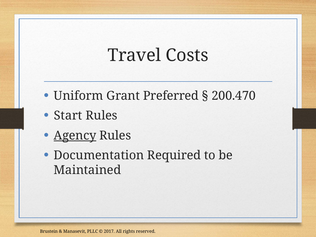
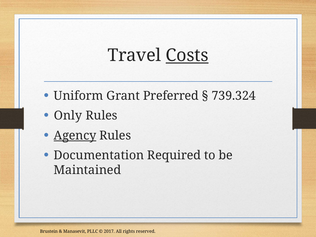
Costs underline: none -> present (187, 55)
200.470: 200.470 -> 739.324 (234, 96)
Start: Start -> Only (68, 116)
